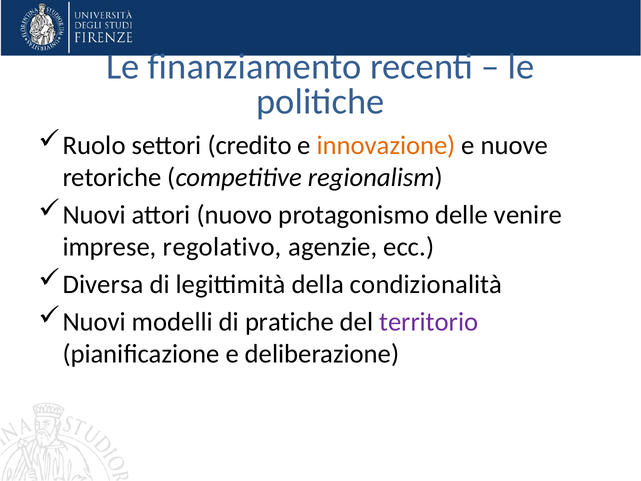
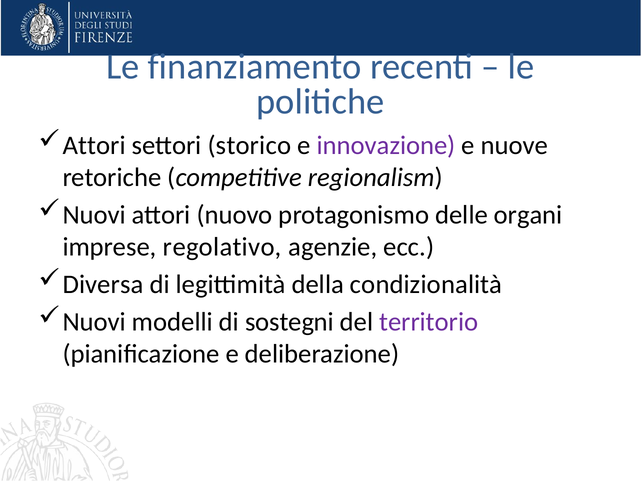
Ruolo: Ruolo -> Attori (94, 145)
credito: credito -> storico (249, 145)
innovazione colour: orange -> purple (386, 145)
venire: venire -> organi (528, 215)
pratiche: pratiche -> sostegni (290, 322)
